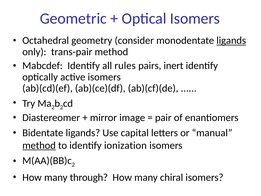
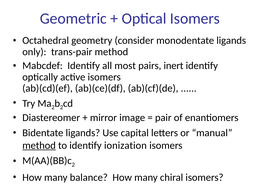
ligands underline: present -> none (231, 40)
rules: rules -> most (125, 66)
through: through -> balance (89, 177)
